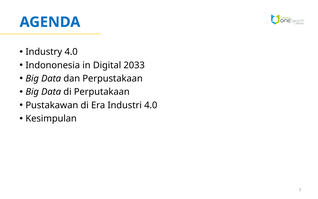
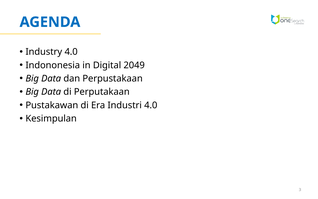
2033: 2033 -> 2049 (134, 65)
